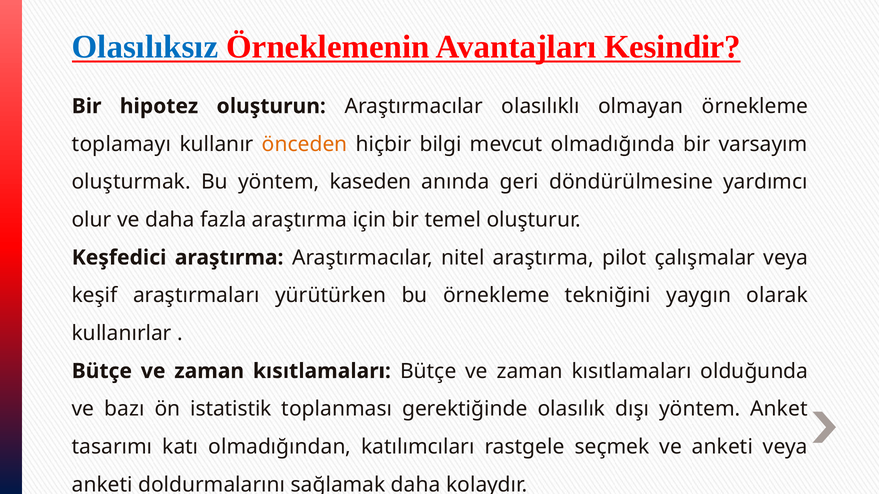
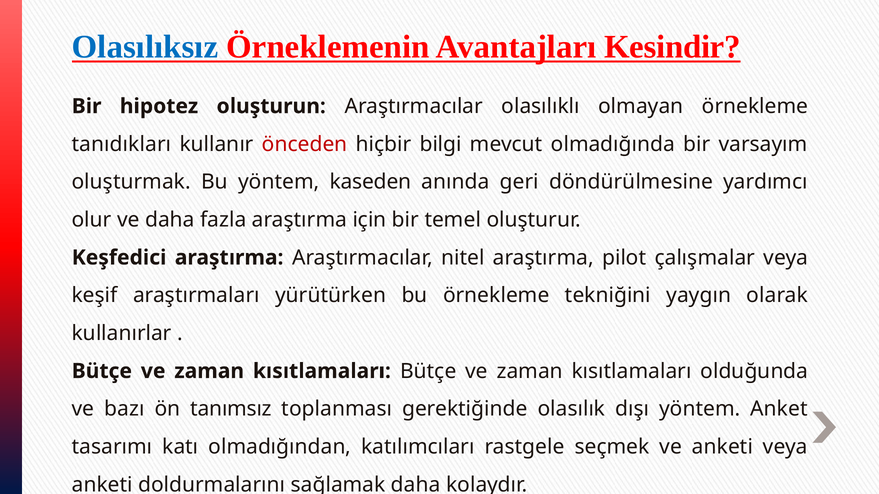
toplamayı: toplamayı -> tanıdıkları (122, 144)
önceden colour: orange -> red (305, 144)
istatistik: istatistik -> tanımsız (231, 409)
